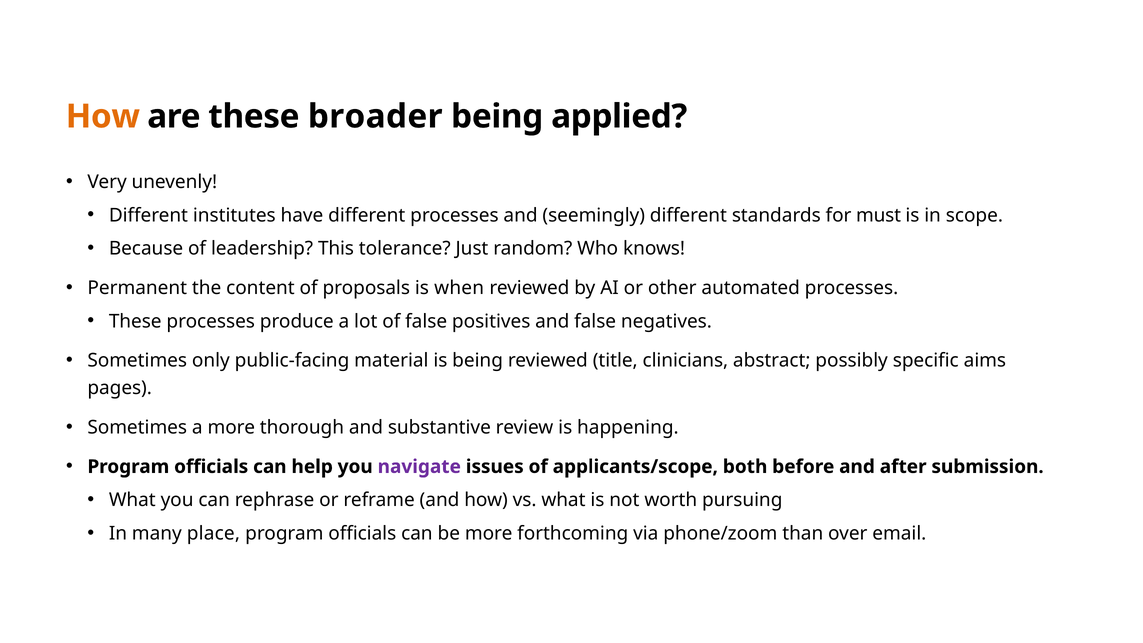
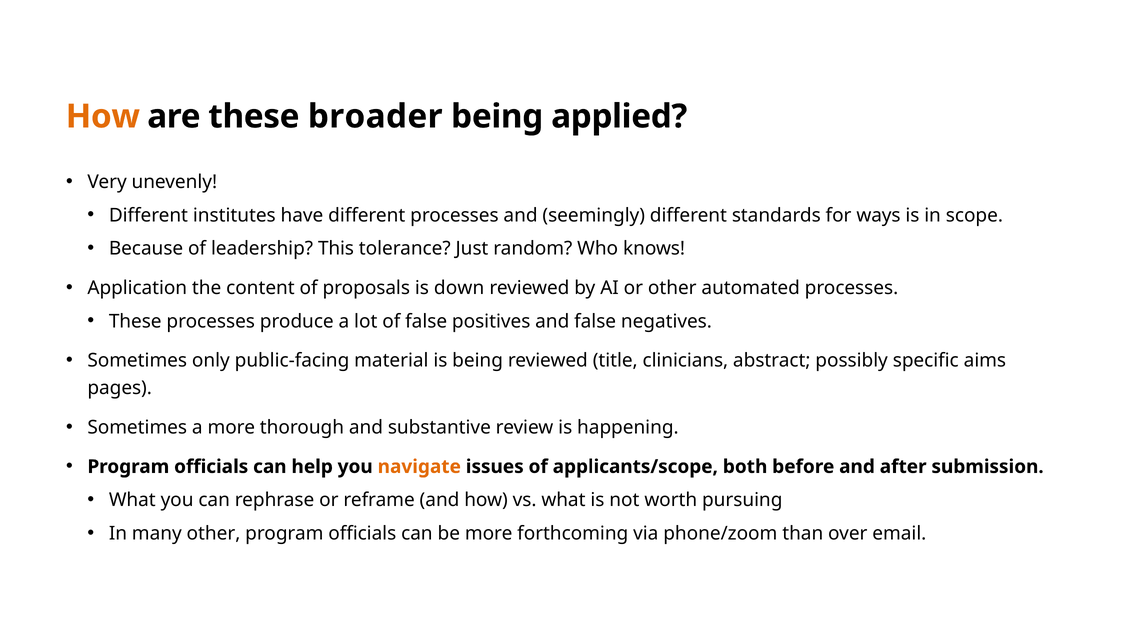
must: must -> ways (878, 215)
Permanent: Permanent -> Application (137, 288)
when: when -> down (459, 288)
navigate colour: purple -> orange (419, 467)
many place: place -> other (213, 533)
